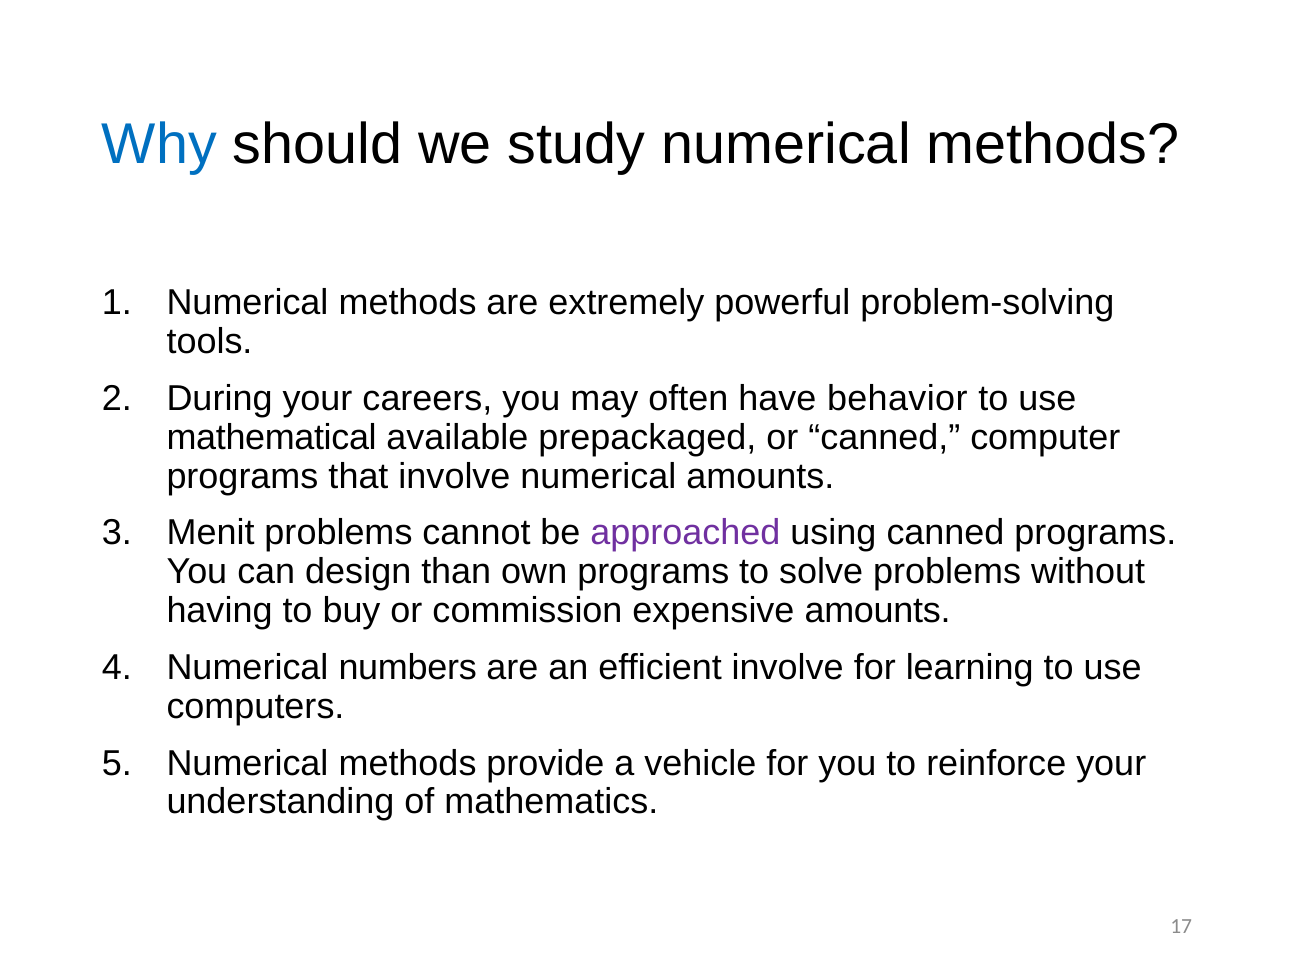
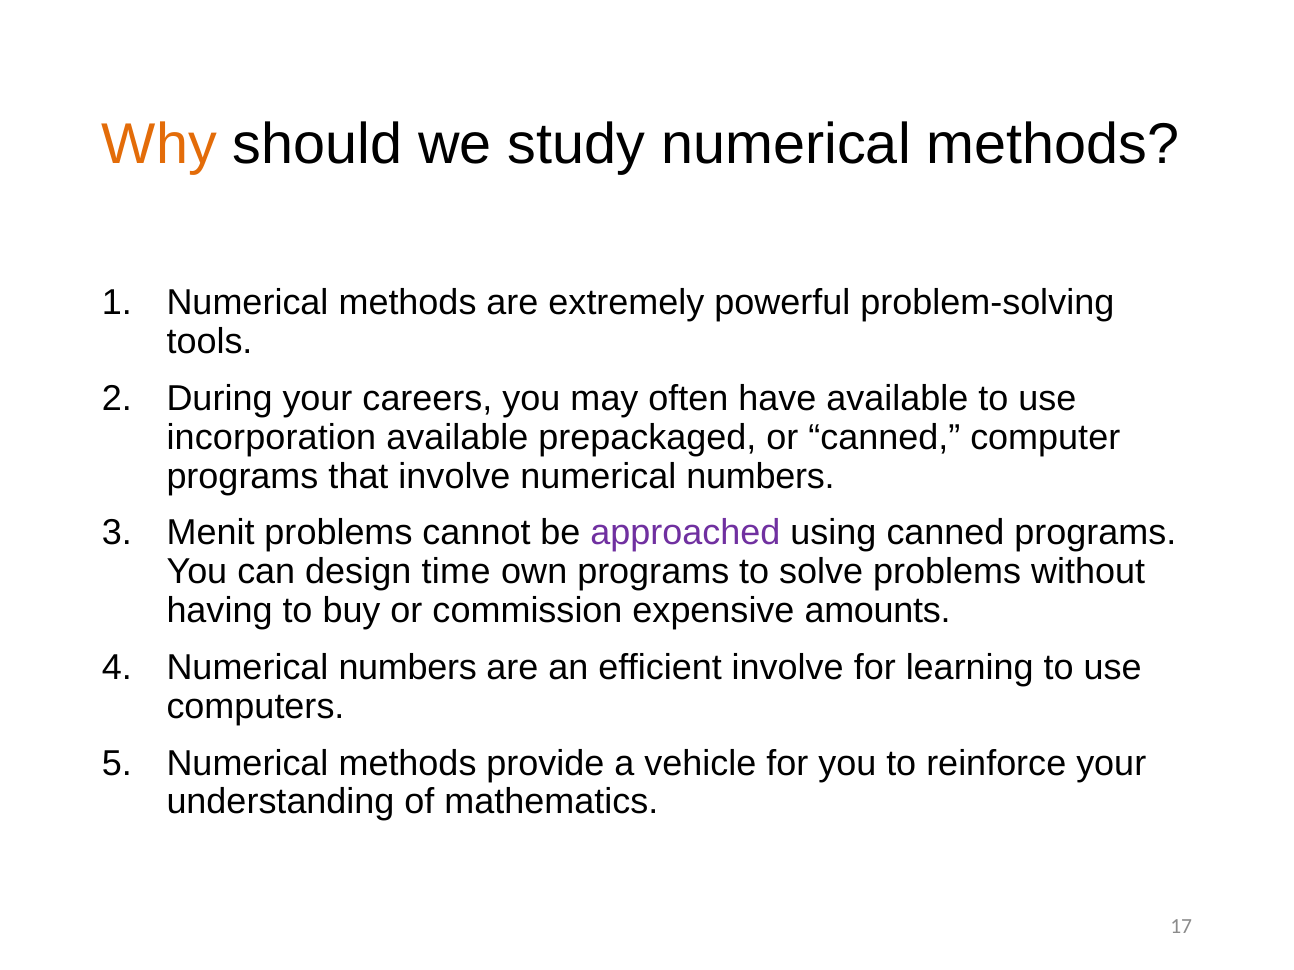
Why colour: blue -> orange (159, 145)
have behavior: behavior -> available (897, 399)
mathematical: mathematical -> incorporation (271, 438)
involve numerical amounts: amounts -> numbers (761, 476)
than: than -> time (456, 572)
